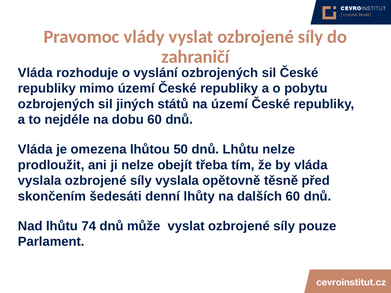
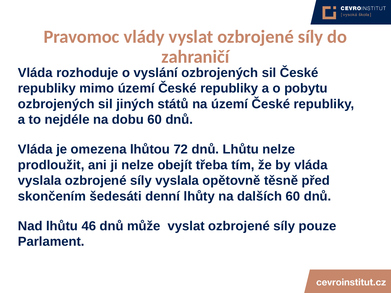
50: 50 -> 72 (181, 149)
74: 74 -> 46 (89, 226)
